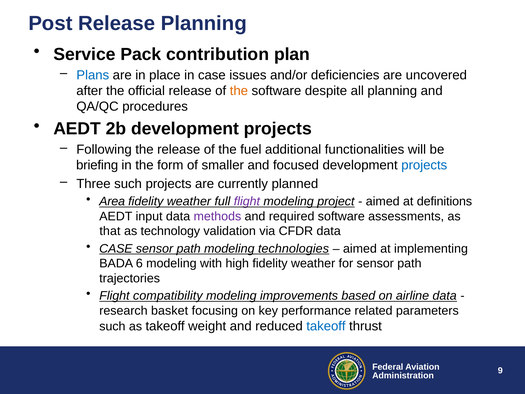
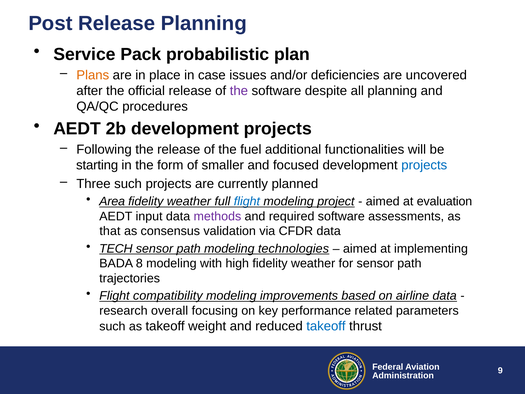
contribution: contribution -> probabilistic (218, 54)
Plans colour: blue -> orange (93, 75)
the colour: orange -> purple (239, 91)
briefing: briefing -> starting (97, 165)
flight colour: purple -> blue (247, 201)
definitions: definitions -> evaluation (444, 201)
technology: technology -> consensus (170, 231)
CASE: CASE -> TECH (116, 248)
6: 6 -> 8 (139, 263)
basket: basket -> overall (170, 311)
